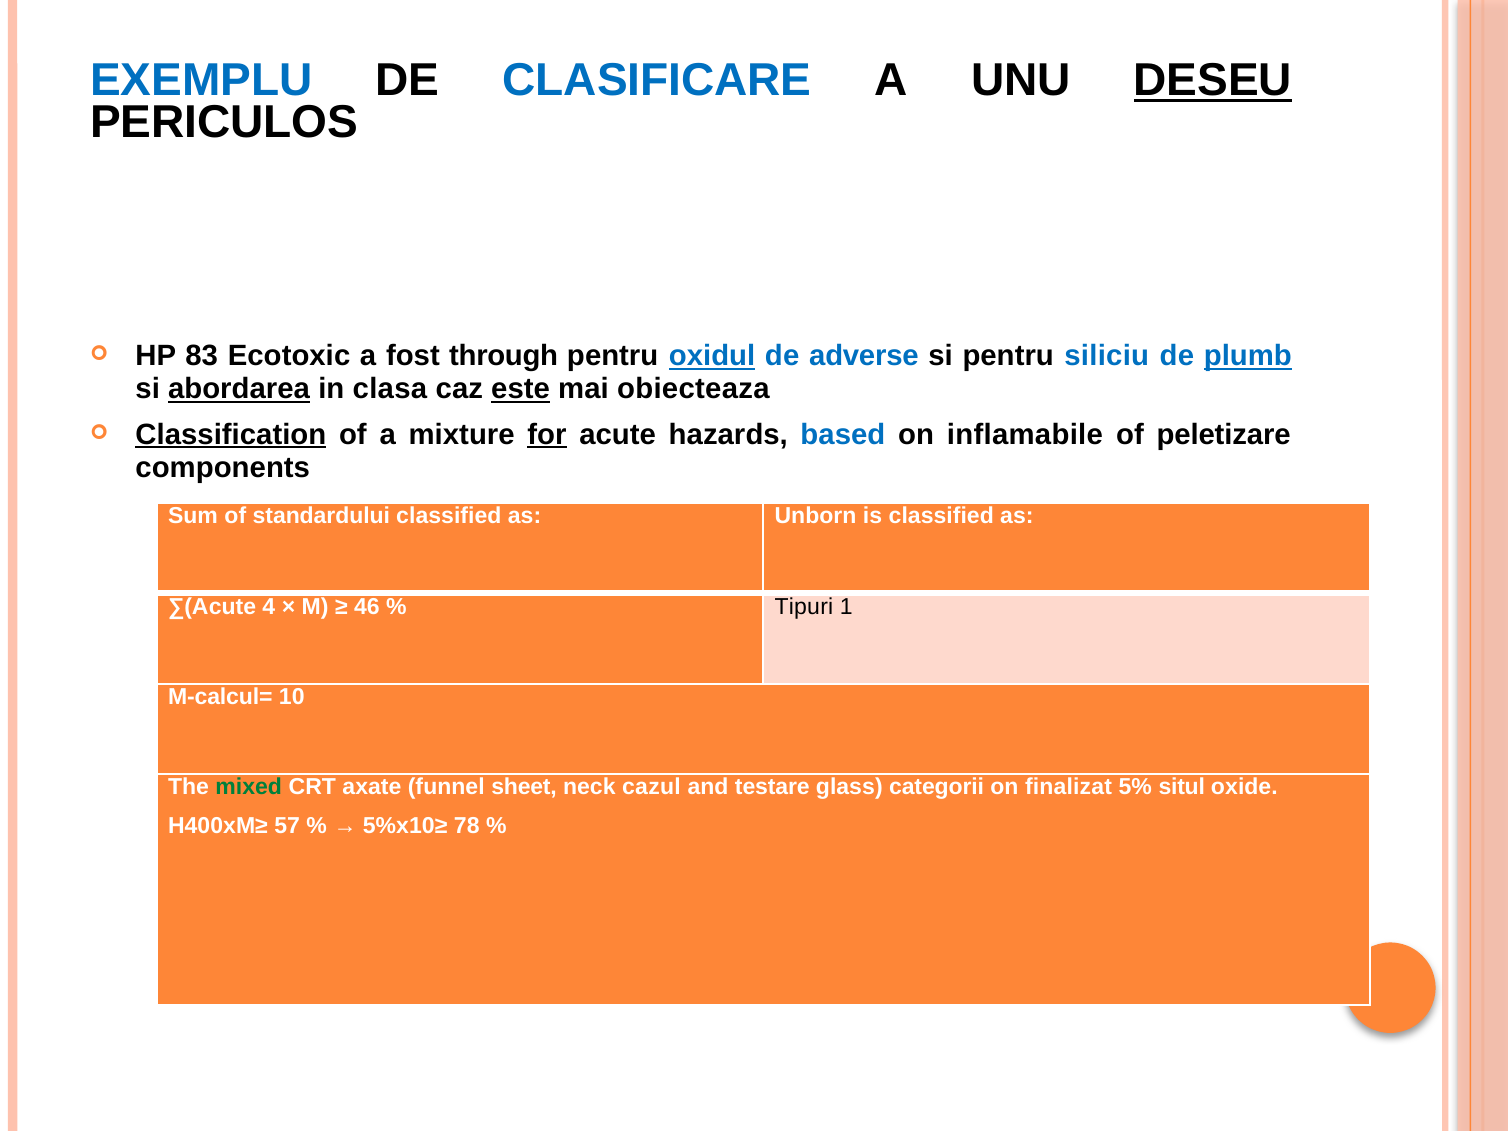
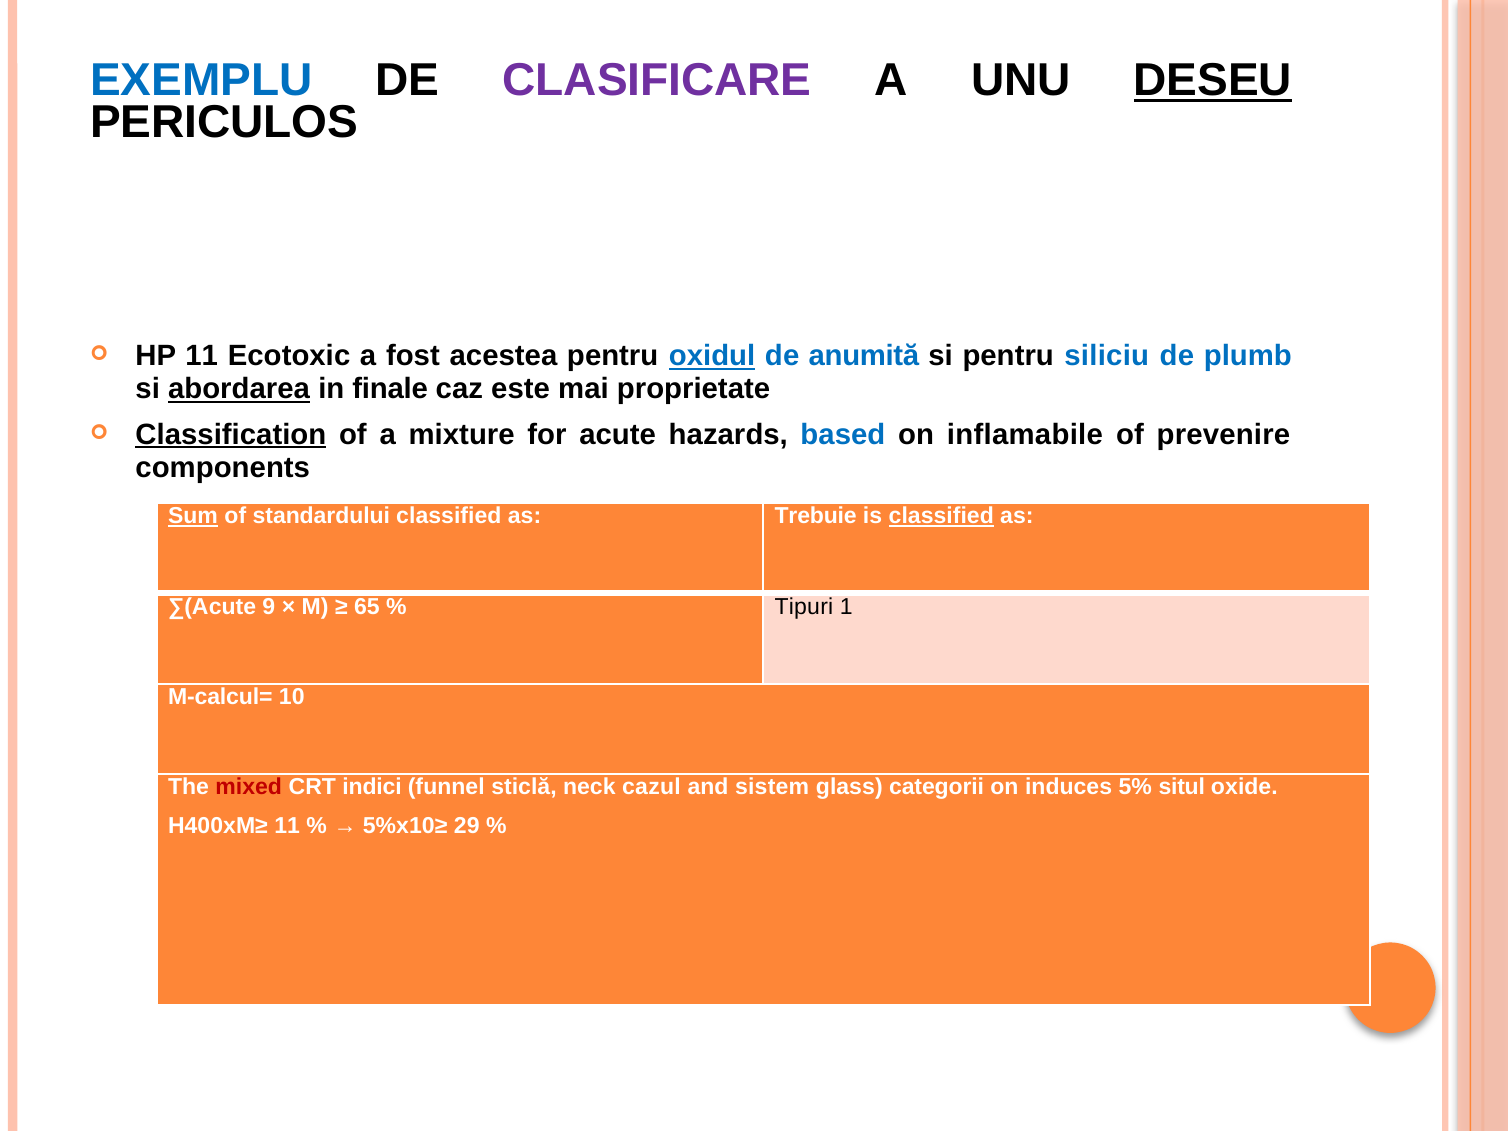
CLASIFICARE colour: blue -> purple (657, 81)
HP 83: 83 -> 11 (202, 356)
through: through -> acestea (503, 356)
adverse: adverse -> anumită (864, 356)
plumb underline: present -> none (1248, 356)
clasa: clasa -> finale (390, 389)
este underline: present -> none (521, 389)
obiecteaza: obiecteaza -> proprietate (694, 389)
for underline: present -> none (547, 435)
peletizare: peletizare -> prevenire (1223, 435)
Sum underline: none -> present (193, 516)
Unborn: Unborn -> Trebuie (816, 516)
classified underline: none -> present (941, 516)
4: 4 -> 9 (269, 606)
46: 46 -> 65 (367, 606)
mixed colour: green -> red (249, 787)
axate: axate -> indici (372, 787)
sheet: sheet -> sticlă (524, 787)
testare: testare -> sistem (772, 787)
finalizat: finalizat -> induces (1069, 787)
H400xM≥ 57: 57 -> 11 (287, 826)
78: 78 -> 29 (467, 826)
